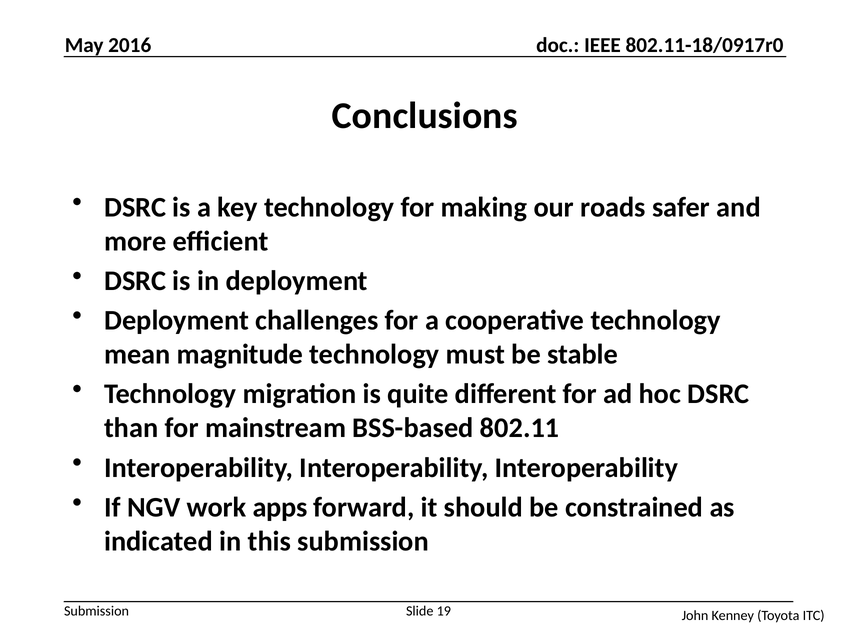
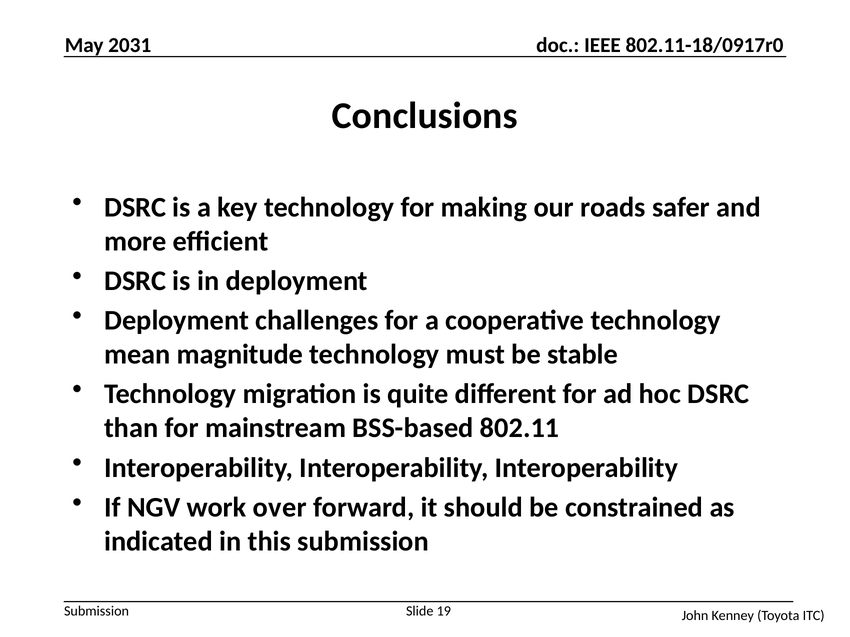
2016: 2016 -> 2031 (130, 45)
apps: apps -> over (280, 508)
